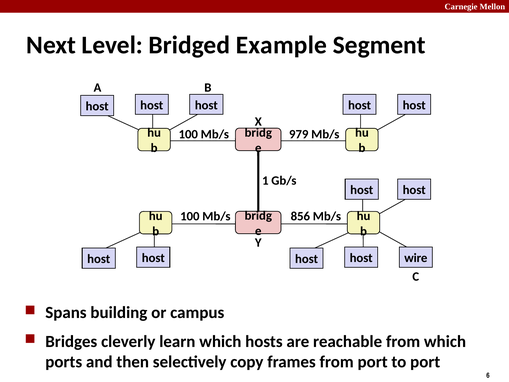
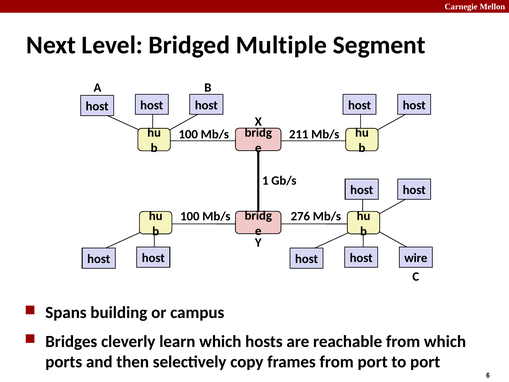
Example: Example -> Multiple (281, 45)
979: 979 -> 211 (299, 134)
856: 856 -> 276 (300, 216)
